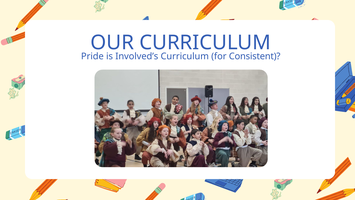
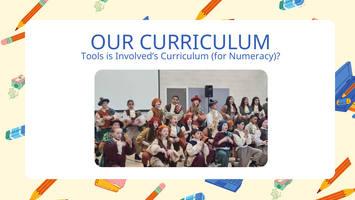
Pride: Pride -> Tools (92, 56)
Consistent: Consistent -> Numeracy (255, 56)
